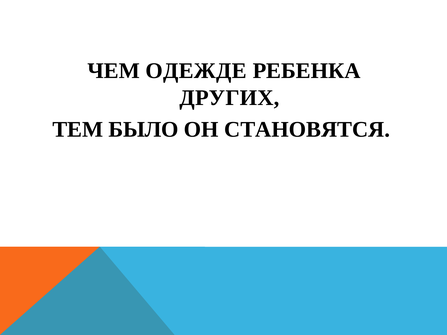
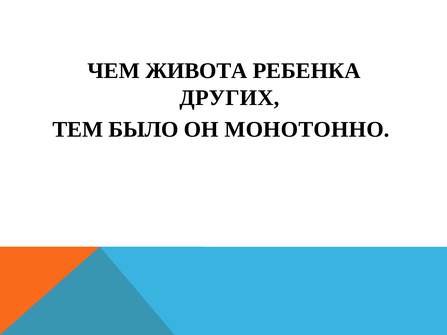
ОДЕЖДЕ: ОДЕЖДЕ -> ЖИВОТА (196, 71)
СТАНОВЯТСЯ: СТАНОВЯТСЯ -> МОНОТОННО (307, 130)
